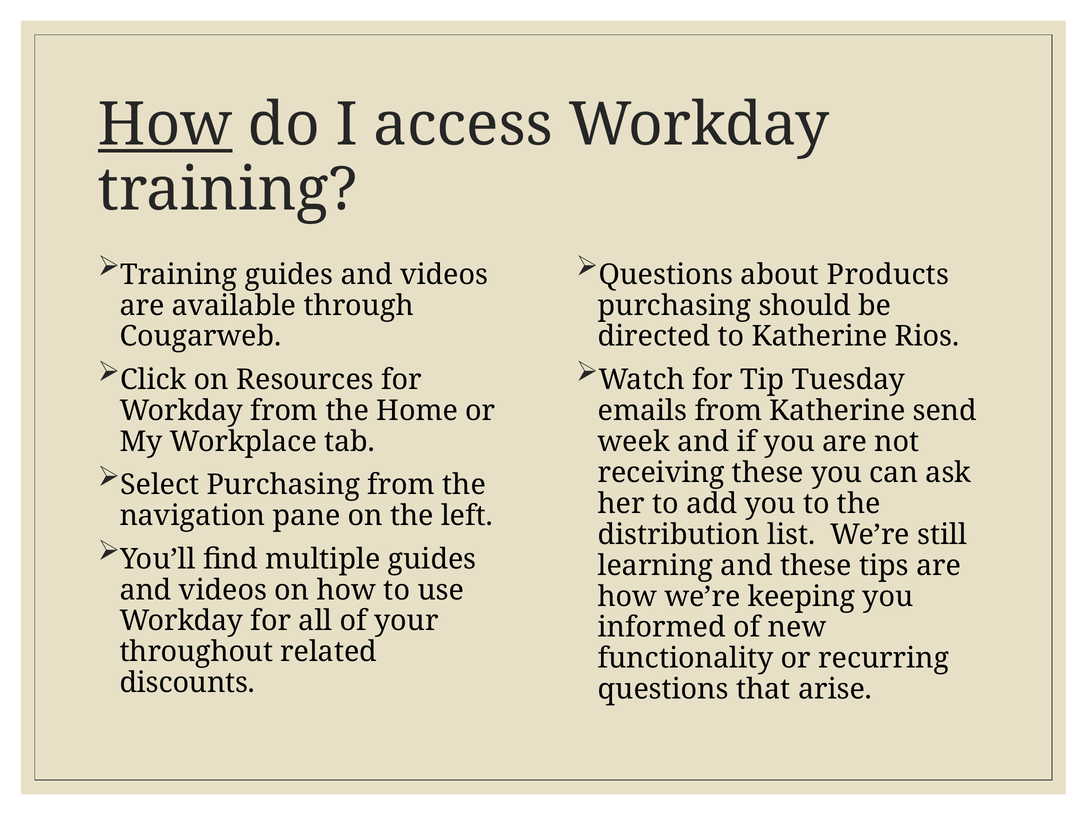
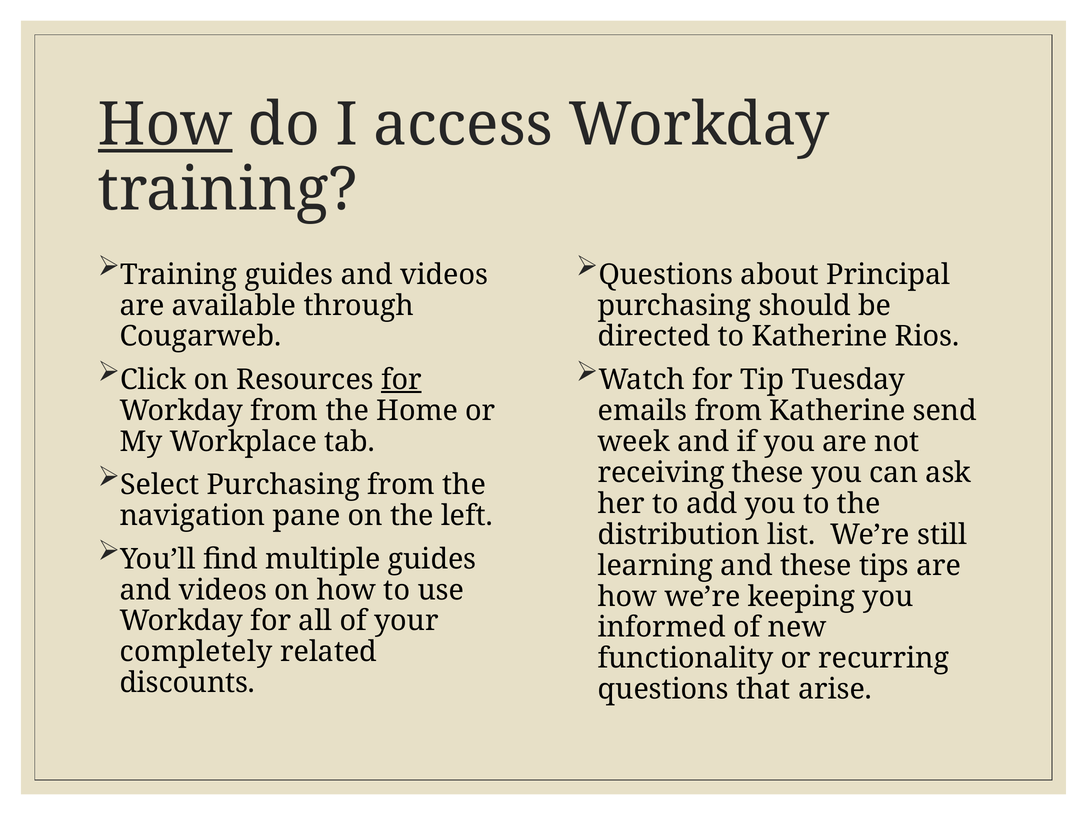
Products: Products -> Principal (888, 275)
for underline: none -> present (401, 380)
throughout: throughout -> completely (196, 652)
